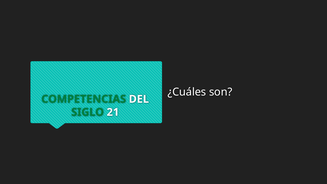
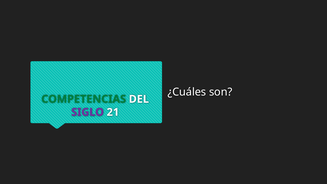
SIGLO colour: green -> purple (88, 112)
